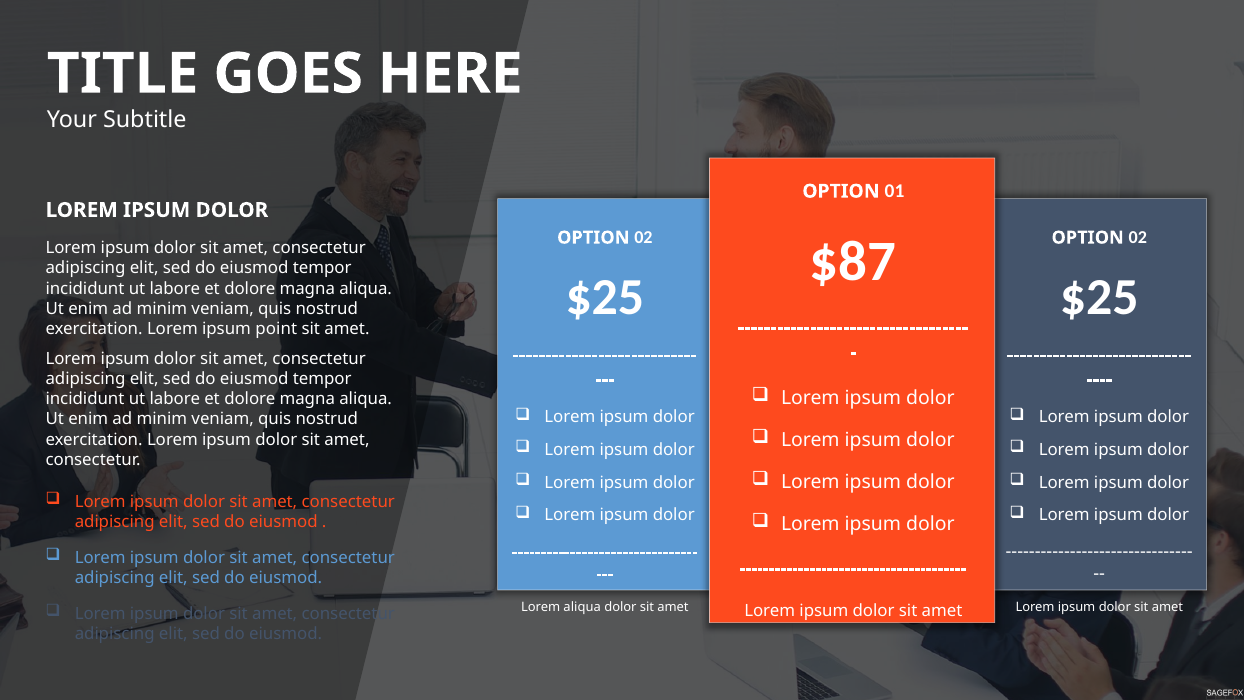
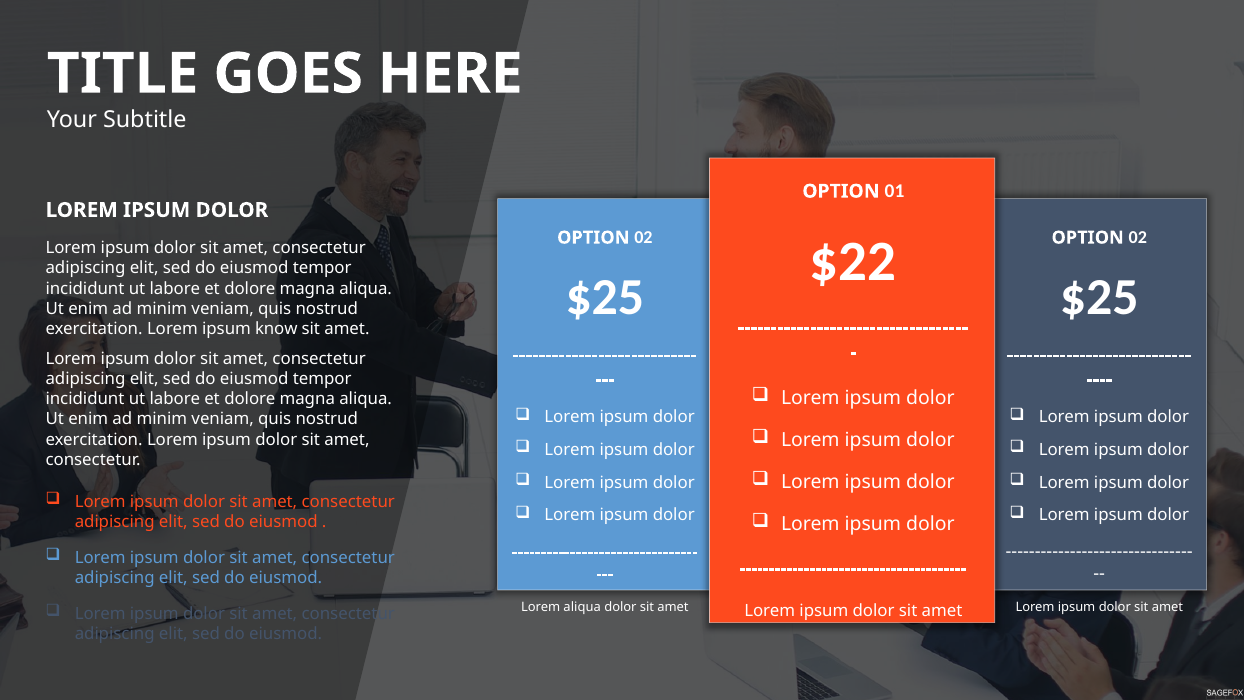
$87: $87 -> $22 (853, 261)
point: point -> know (276, 329)
